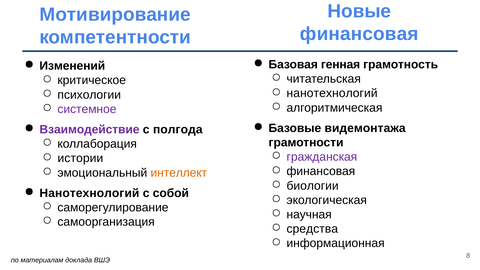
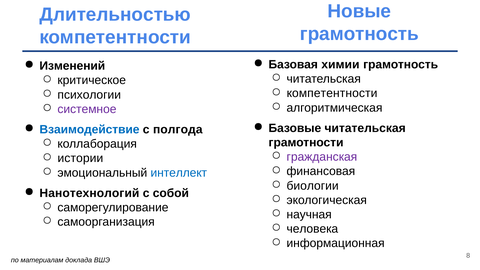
Мотивирование: Мотивирование -> Длительностью (115, 14)
финансовая: финансовая -> грамотность (359, 34)
генная: генная -> химии (340, 65)
нанотехнологий: нанотехнологий -> компетентности (332, 93)
Базовые видемонтажа: видемонтажа -> читательская (365, 128)
Взаимодействие colour: purple -> blue (89, 130)
интеллект colour: orange -> blue (179, 173)
средства: средства -> человека (312, 229)
